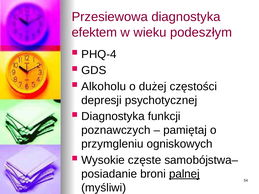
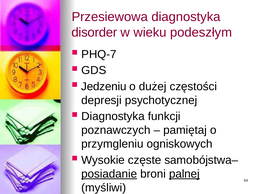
efektem: efektem -> disorder (94, 32)
PHQ-4: PHQ-4 -> PHQ-7 (99, 54)
Alkoholu: Alkoholu -> Jedzeniu (104, 87)
posiadanie underline: none -> present (109, 174)
